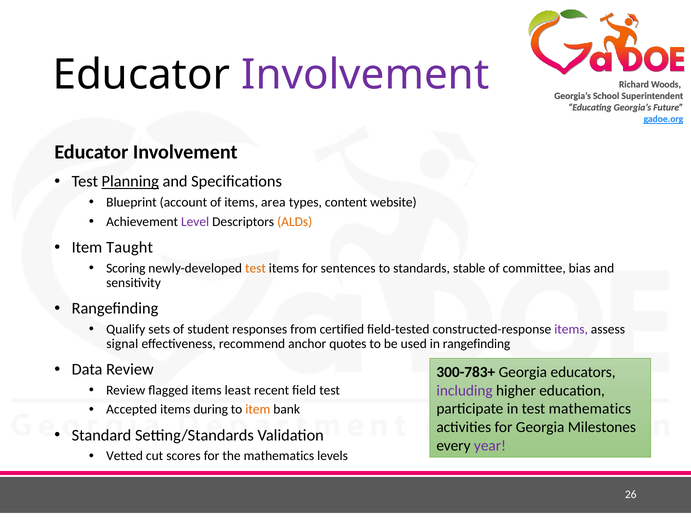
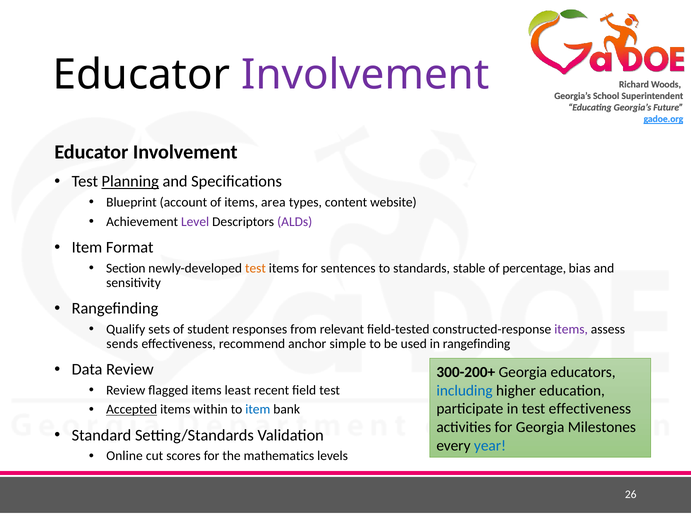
ALDs colour: orange -> purple (295, 222)
Taught: Taught -> Format (130, 247)
Scoring: Scoring -> Section (126, 268)
committee: committee -> percentage (534, 268)
certified: certified -> relevant (342, 329)
signal: signal -> sends (122, 344)
quotes: quotes -> simple (348, 344)
300-783+: 300-783+ -> 300-200+ (466, 372)
including colour: purple -> blue (465, 391)
Accepted underline: none -> present (132, 410)
during: during -> within (211, 410)
item colour: orange -> blue (258, 410)
test mathematics: mathematics -> effectiveness (590, 409)
year colour: purple -> blue (490, 446)
Vetted: Vetted -> Online (125, 456)
